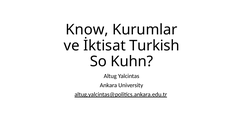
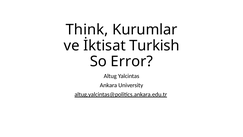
Know: Know -> Think (87, 30)
Kuhn: Kuhn -> Error (132, 61)
